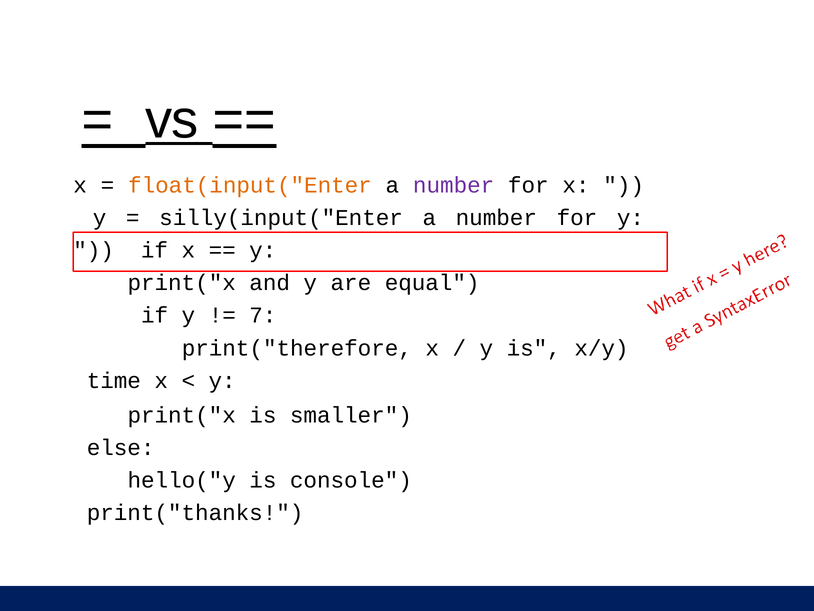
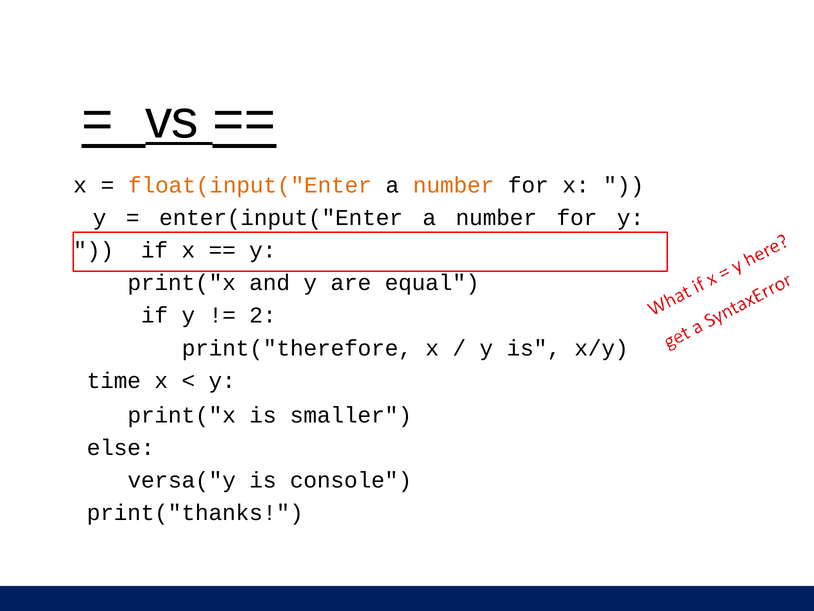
number colour: purple -> orange (454, 185)
silly(input("Enter: silly(input("Enter -> enter(input("Enter (281, 218)
7: 7 -> 2 (263, 315)
hello("y: hello("y -> versa("y (182, 480)
